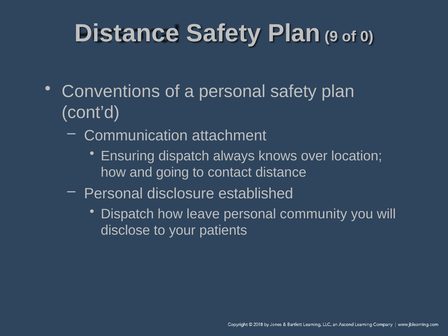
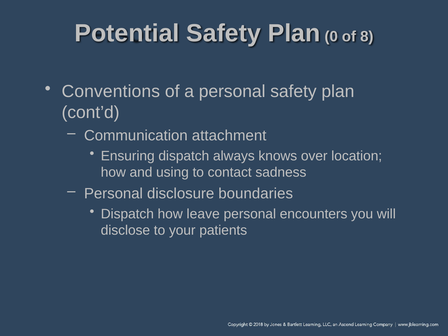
Distance: Distance -> Potential (127, 33)
9: 9 -> 0 (331, 37)
0: 0 -> 8 (367, 37)
going: going -> using (172, 172)
contact distance: distance -> sadness (281, 172)
established: established -> boundaries (256, 193)
community: community -> encounters (314, 214)
